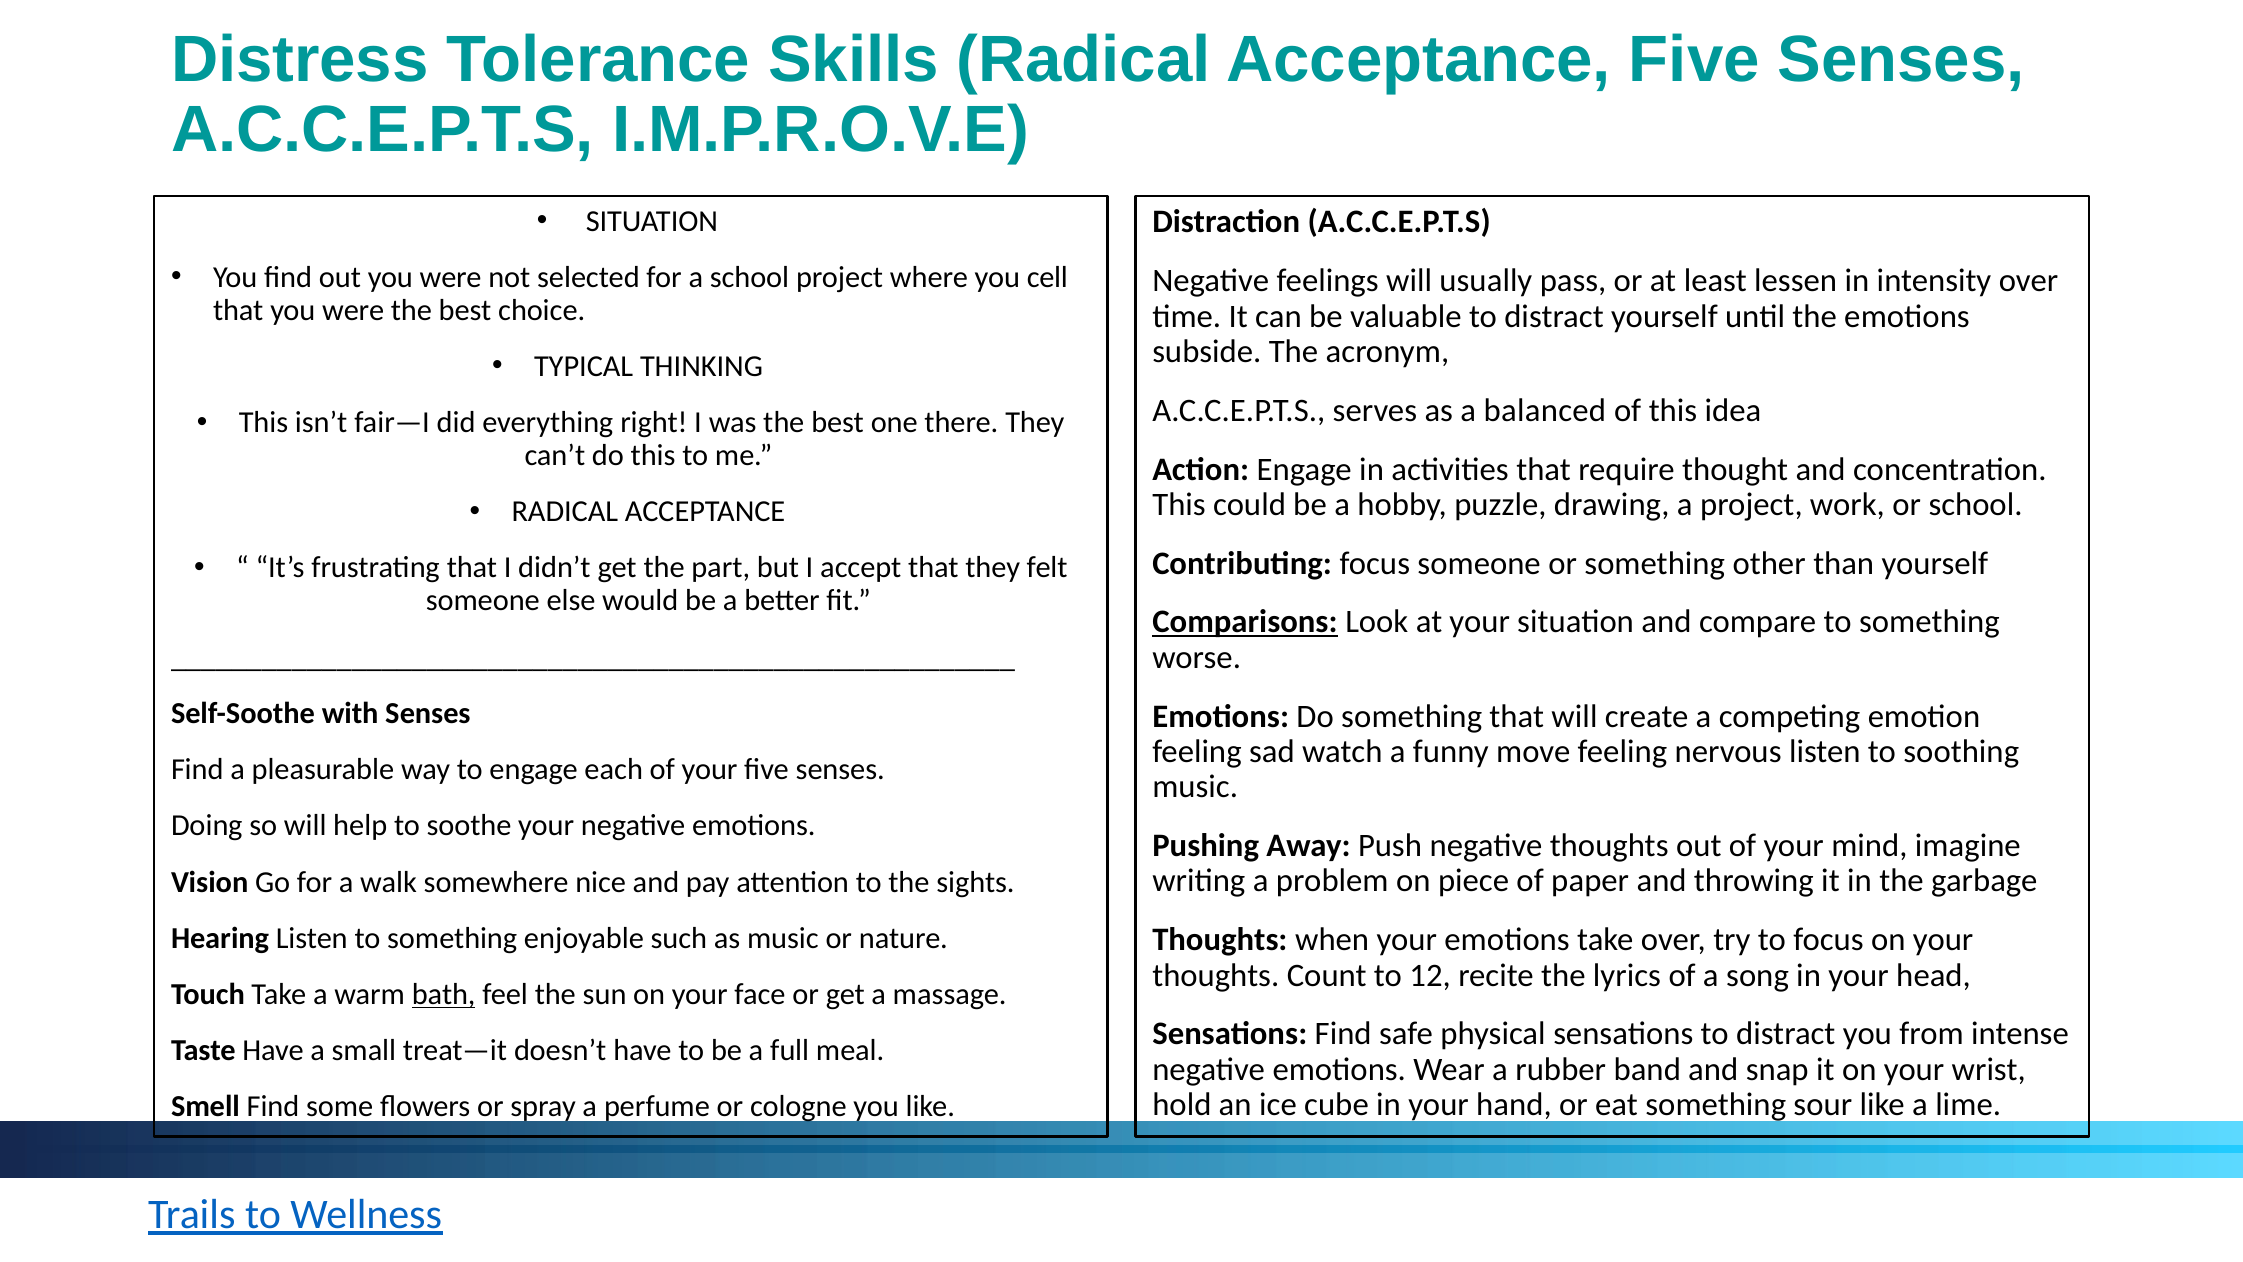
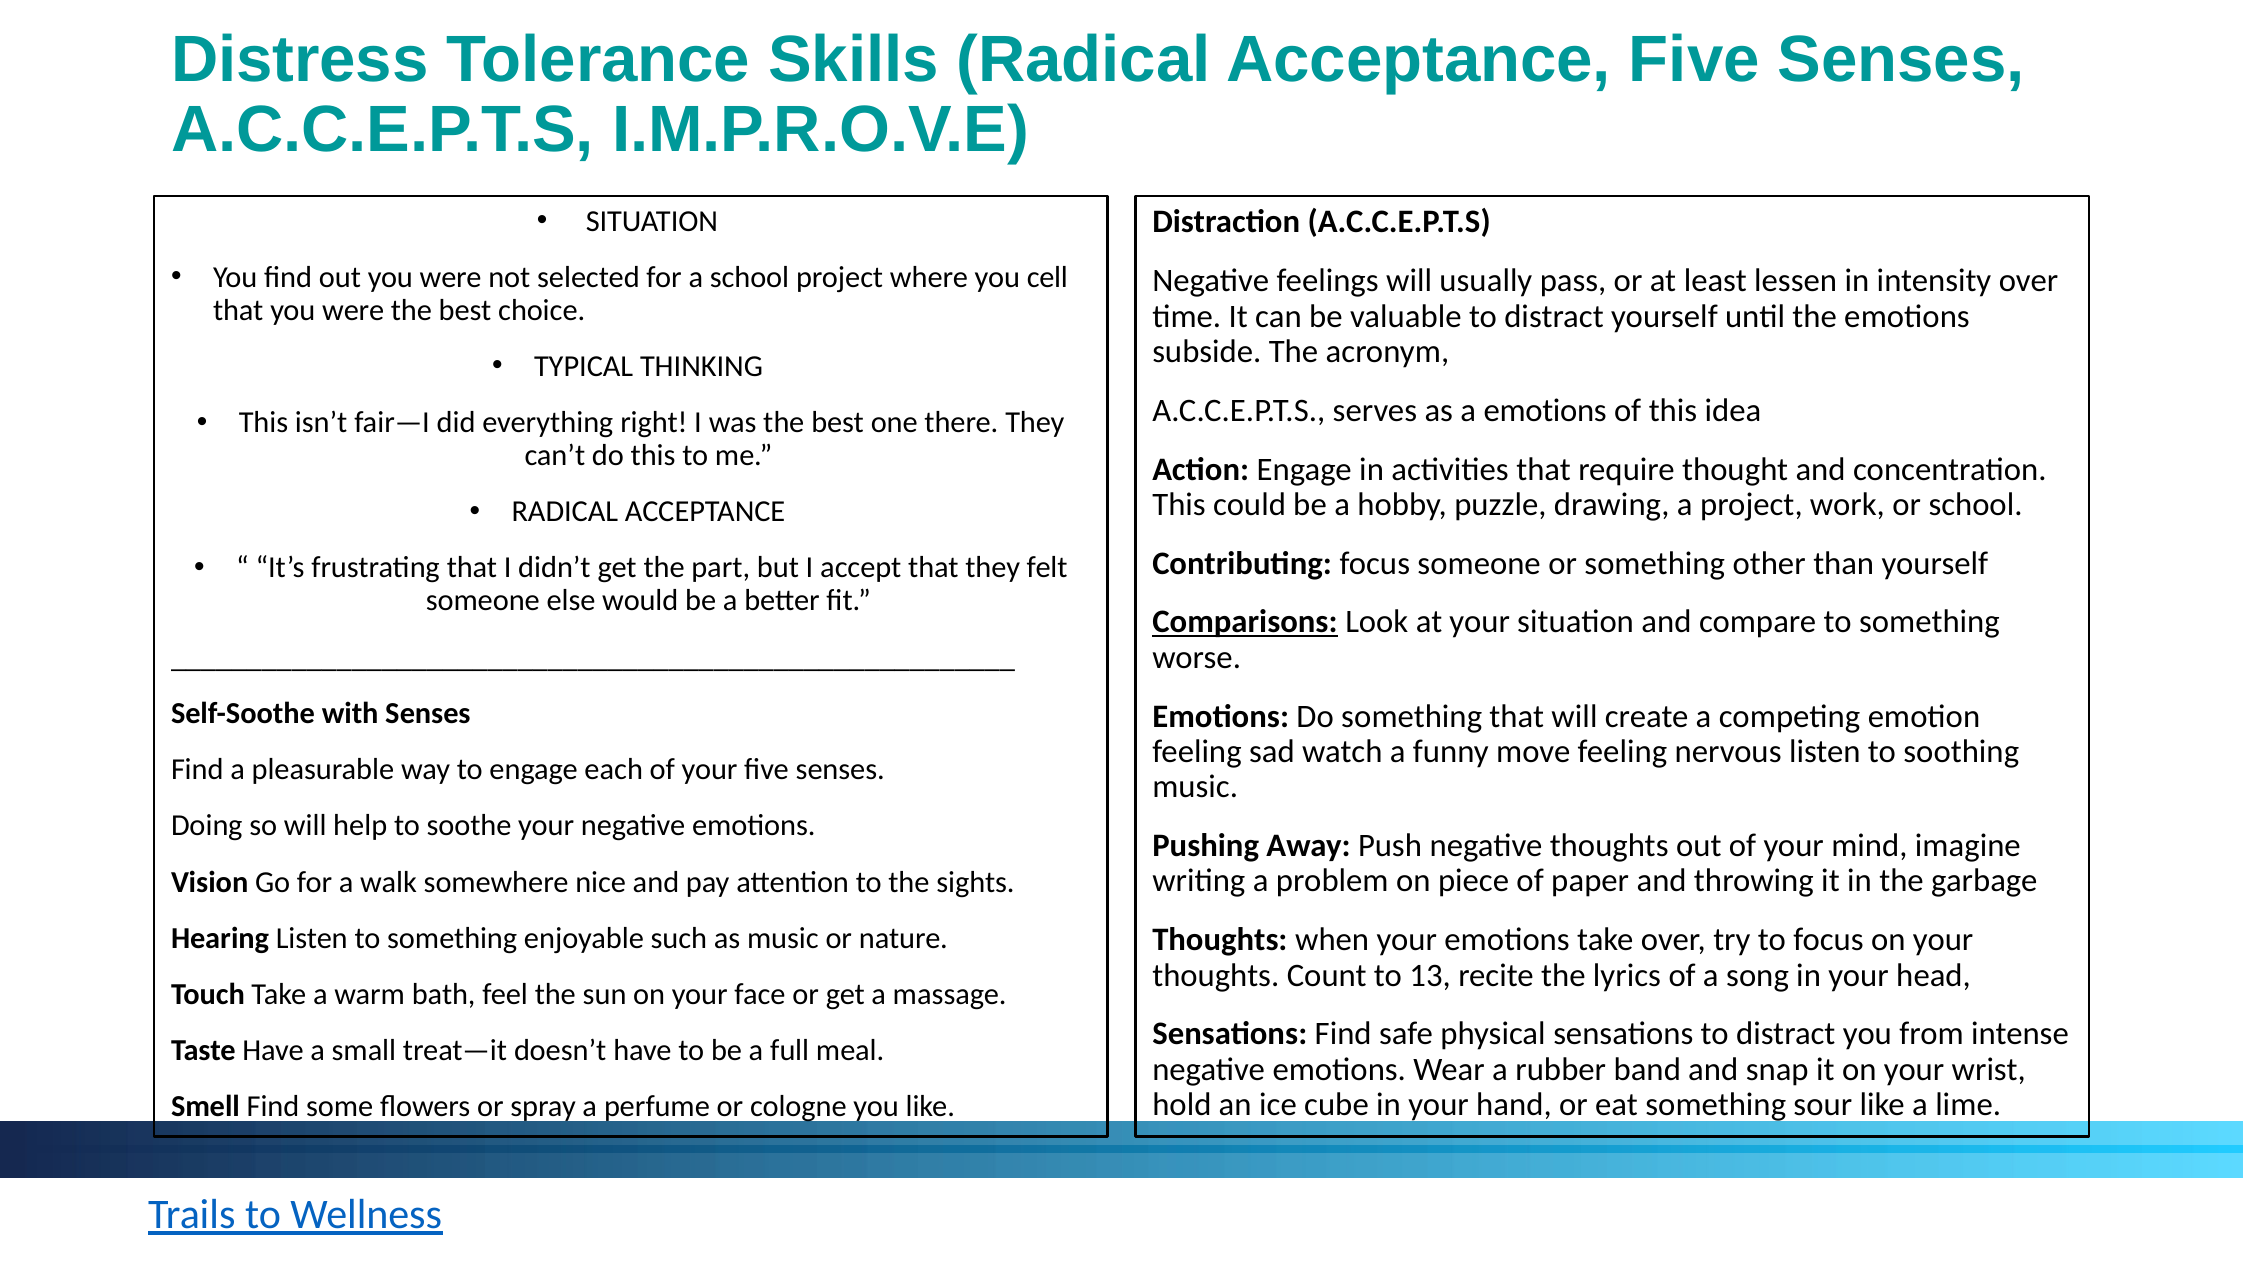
a balanced: balanced -> emotions (1545, 410)
12: 12 -> 13 (1430, 975)
bath underline: present -> none (444, 994)
